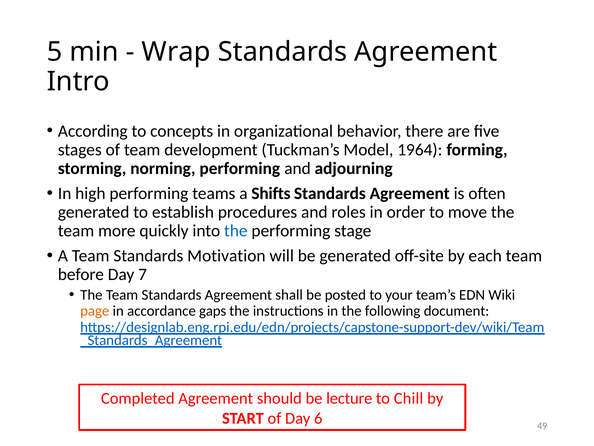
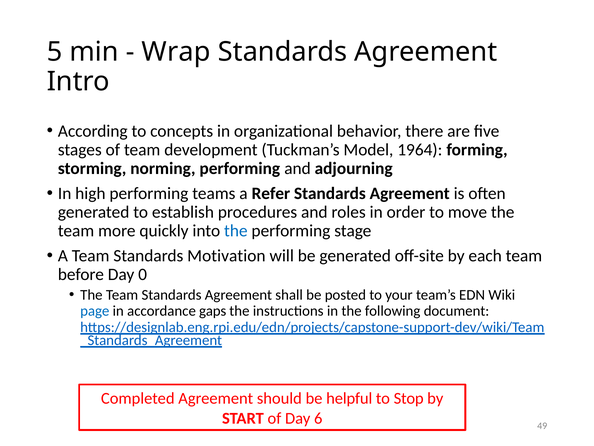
Shifts: Shifts -> Refer (271, 193)
7: 7 -> 0 (143, 274)
page colour: orange -> blue (95, 311)
lecture: lecture -> helpful (349, 398)
Chill: Chill -> Stop (409, 398)
